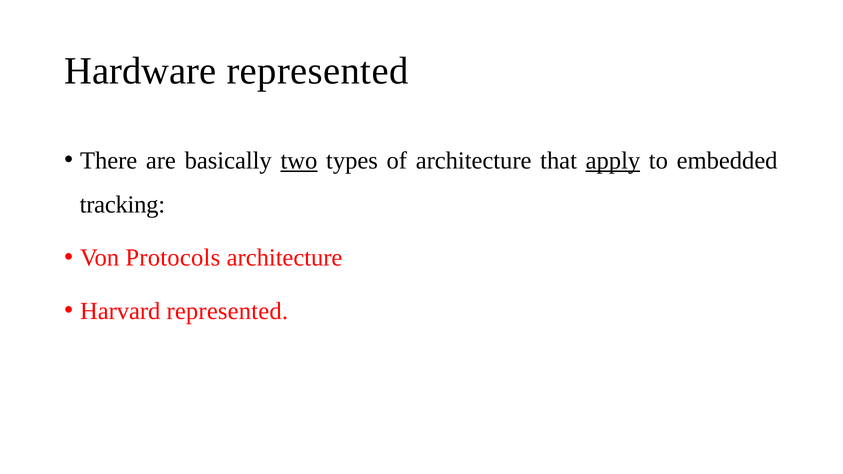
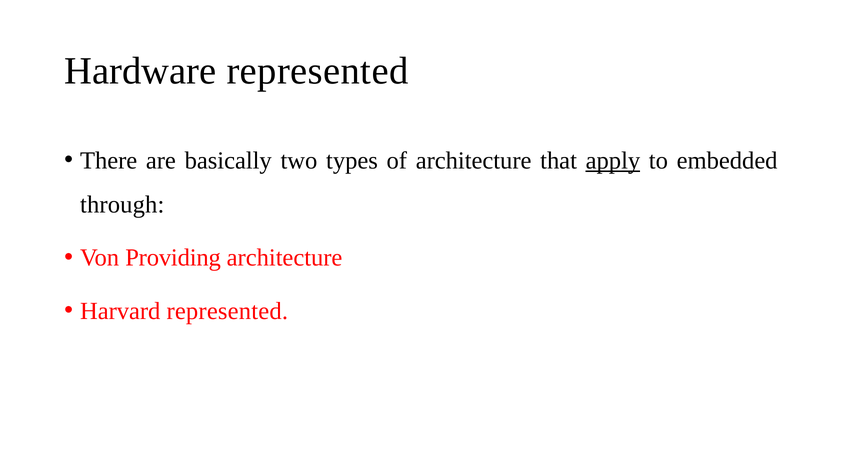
two underline: present -> none (299, 161)
tracking: tracking -> through (122, 205)
Protocols: Protocols -> Providing (173, 258)
